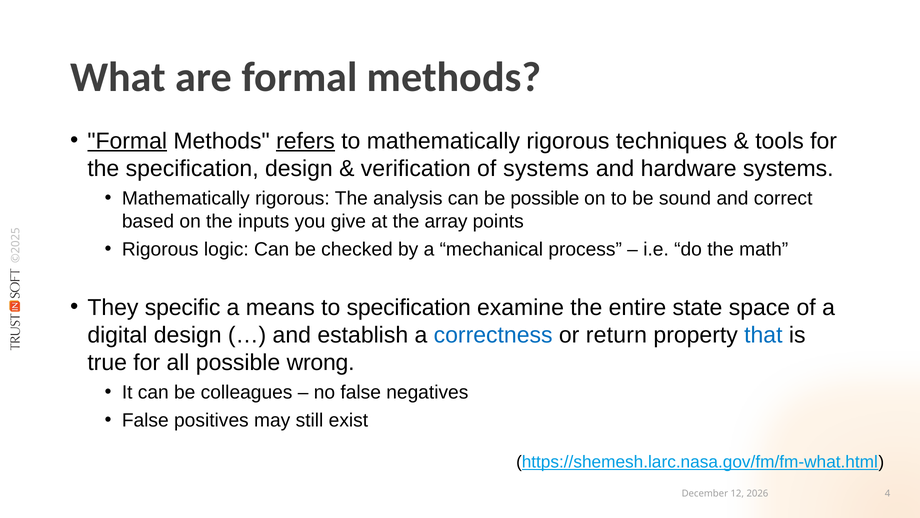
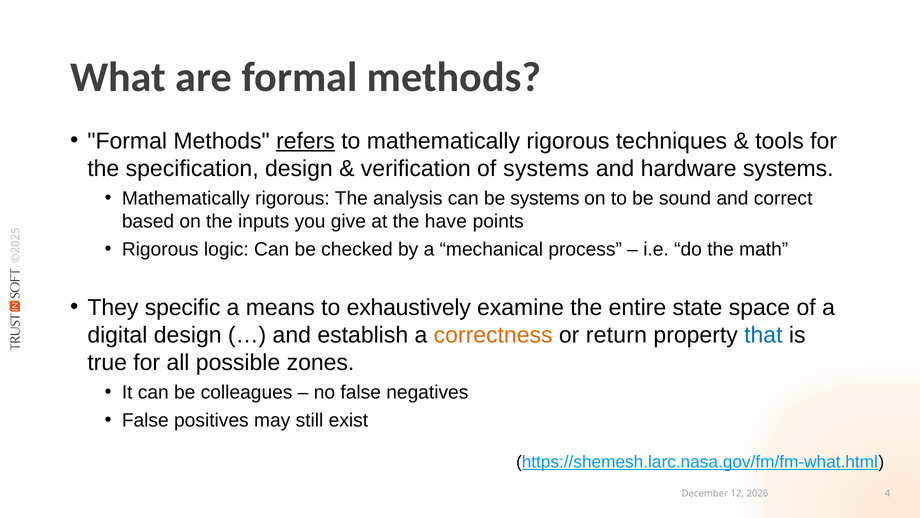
Formal underline: present -> none (127, 141)
be possible: possible -> systems (545, 198)
array: array -> have (446, 221)
to specification: specification -> exhaustively (409, 307)
correctness colour: blue -> orange (493, 335)
wrong: wrong -> zones (321, 362)
